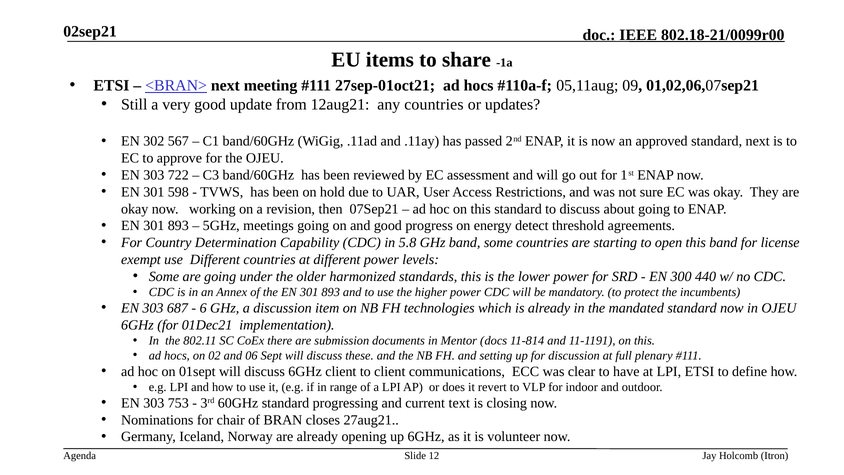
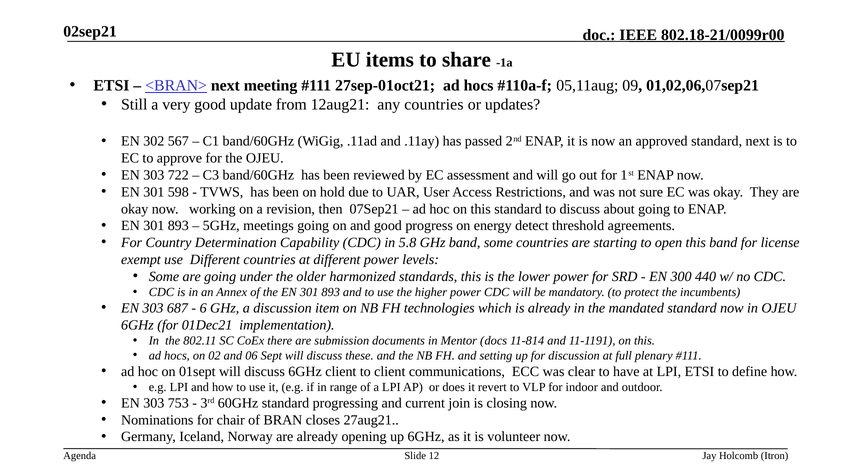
text: text -> join (459, 403)
